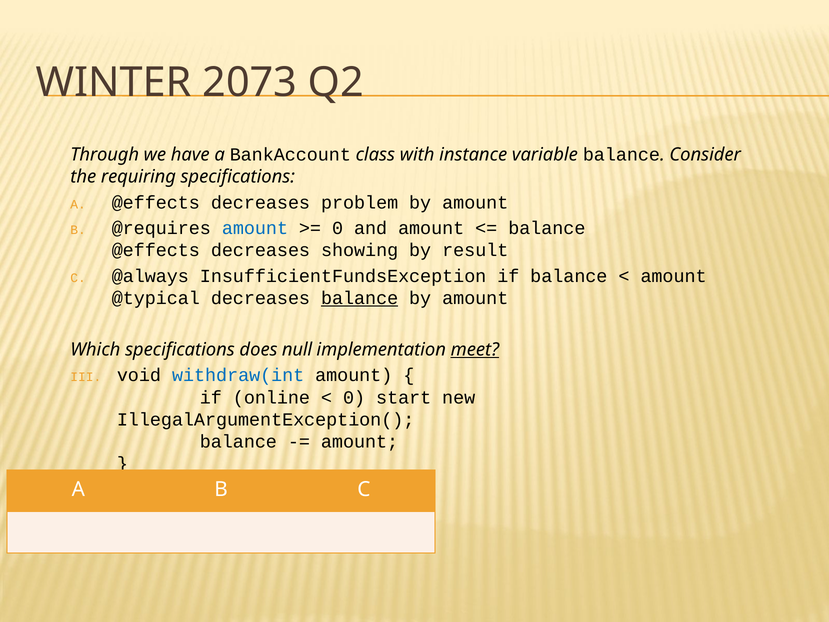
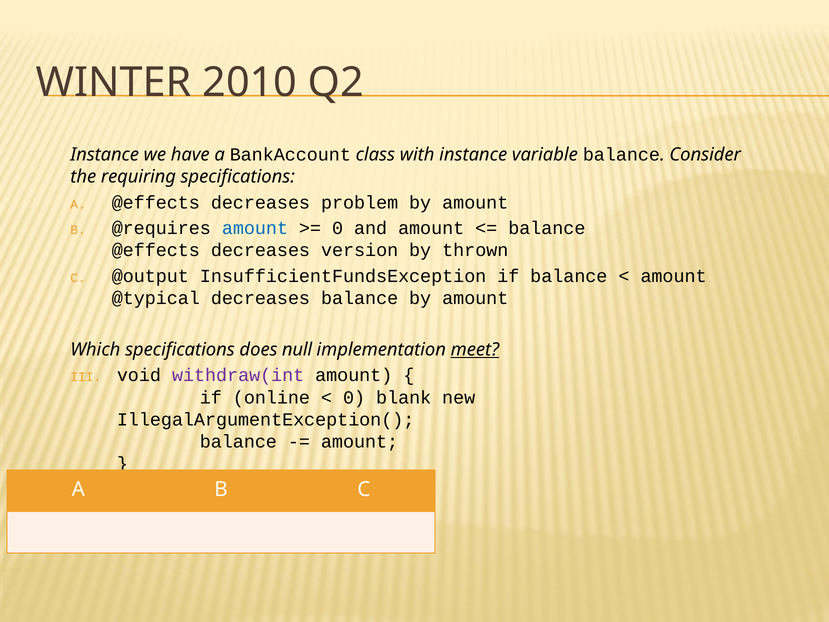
2073: 2073 -> 2010 (250, 82)
Through: Through -> Instance (105, 155)
showing: showing -> version (360, 250)
result: result -> thrown (475, 250)
@always: @always -> @output (150, 276)
balance underline: present -> none (360, 298)
withdraw(int colour: blue -> purple (238, 375)
start: start -> blank (404, 397)
